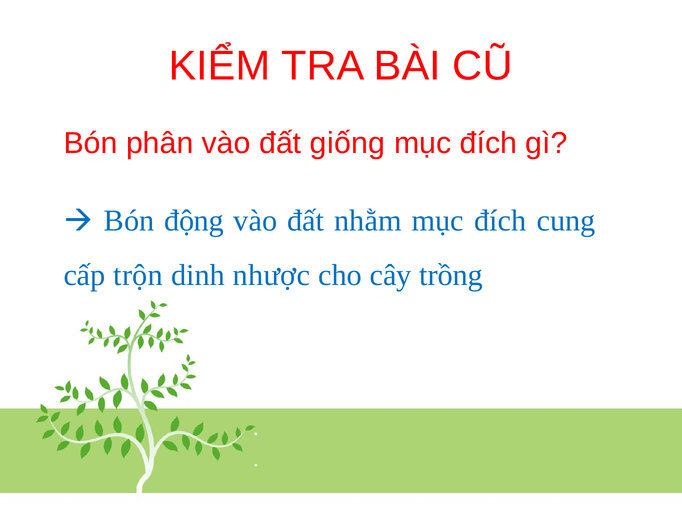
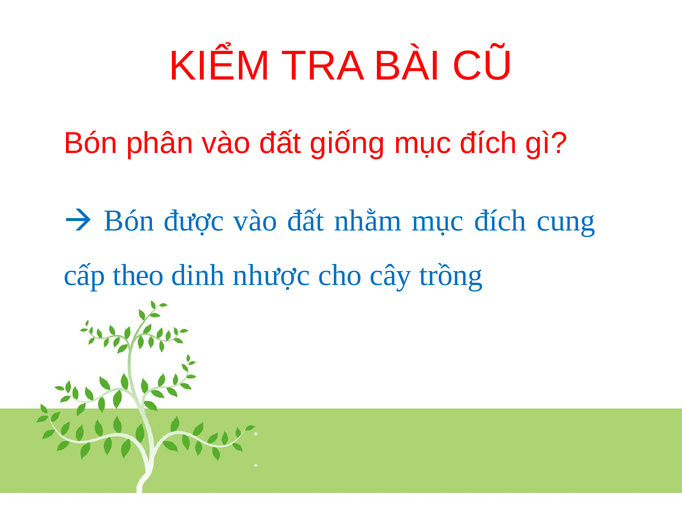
động: động -> được (194, 221)
trộn: trộn -> theo (139, 275)
